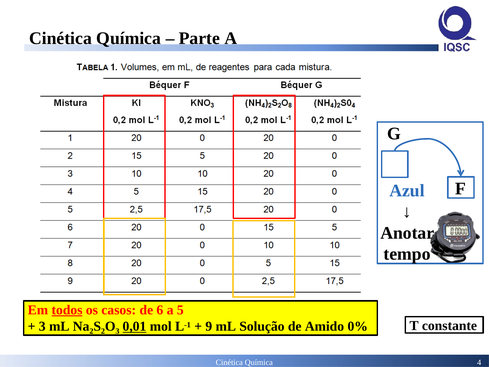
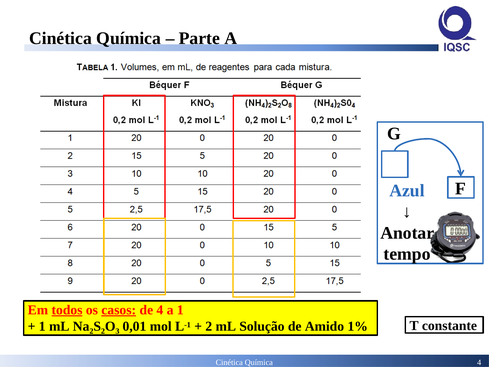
casos underline: none -> present (119, 310)
de 6: 6 -> 4 (160, 310)
a 5: 5 -> 1 (180, 310)
3: 3 -> 1 (42, 326)
0,01 underline: present -> none (134, 326)
9: 9 -> 2 (209, 326)
0%: 0% -> 1% (358, 326)
